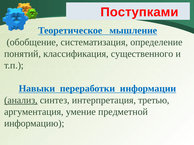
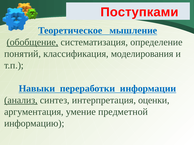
обобщение underline: none -> present (32, 42)
существенного: существенного -> моделирования (142, 54)
третью: третью -> оценки (154, 100)
